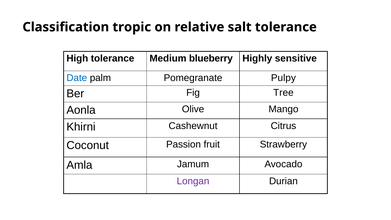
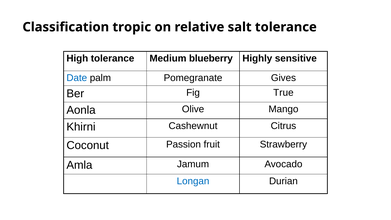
Pulpy: Pulpy -> Gives (283, 78)
Tree: Tree -> True (283, 93)
Longan colour: purple -> blue (193, 181)
